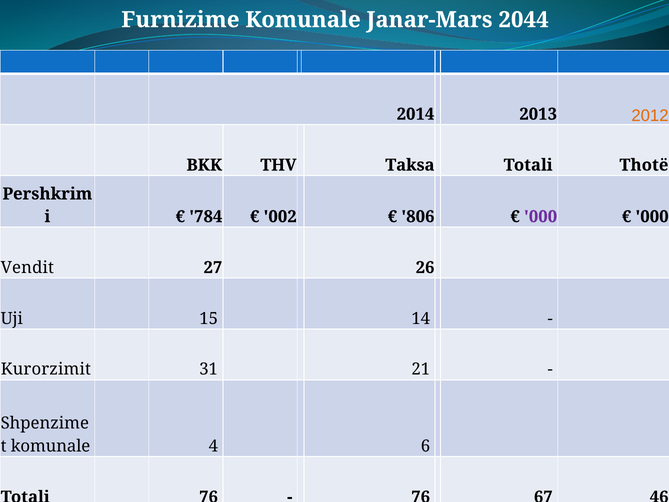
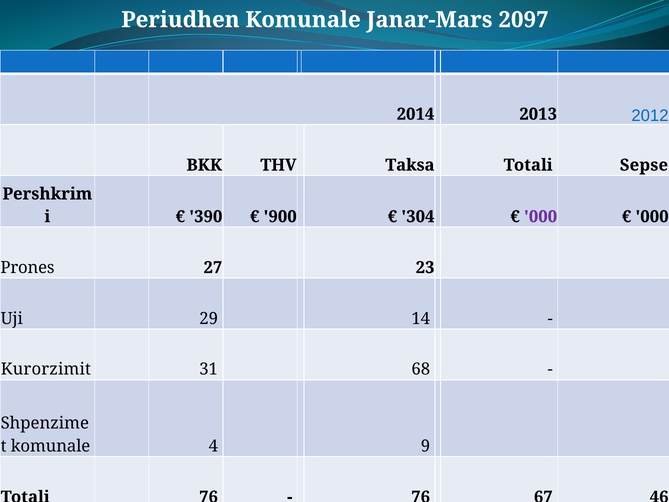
Furnizime: Furnizime -> Periudhen (181, 20)
2044: 2044 -> 2097 (523, 20)
2012 colour: orange -> blue (650, 115)
Thotë: Thotë -> Sepse (644, 165)
784: 784 -> 390 (206, 217)
002: 002 -> 900 (280, 217)
806: 806 -> 304 (418, 217)
Vendit: Vendit -> Prones (27, 267)
26: 26 -> 23 (425, 267)
15: 15 -> 29 (209, 318)
21: 21 -> 68 (421, 369)
6: 6 -> 9 (426, 446)
